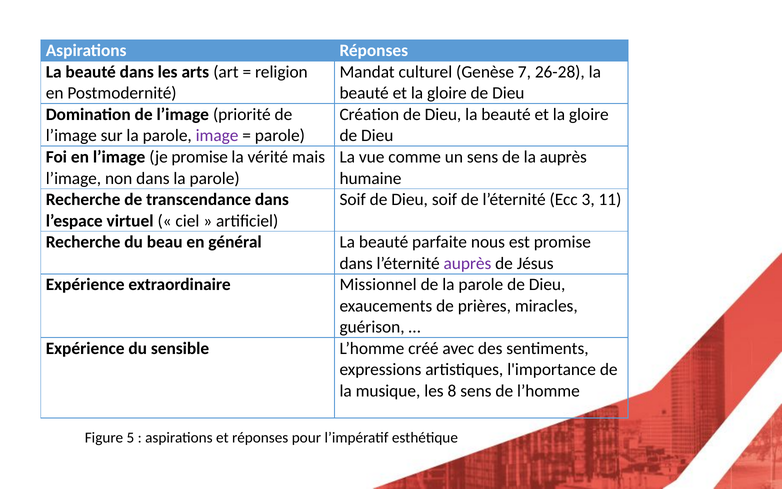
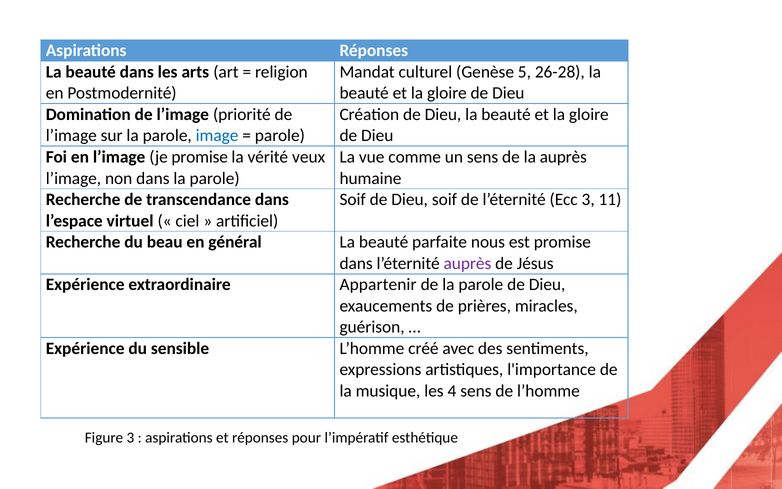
7: 7 -> 5 (524, 72)
image colour: purple -> blue (217, 136)
mais: mais -> veux (309, 157)
Missionnel: Missionnel -> Appartenir (378, 285)
8: 8 -> 4 (452, 391)
Figure 5: 5 -> 3 (130, 437)
